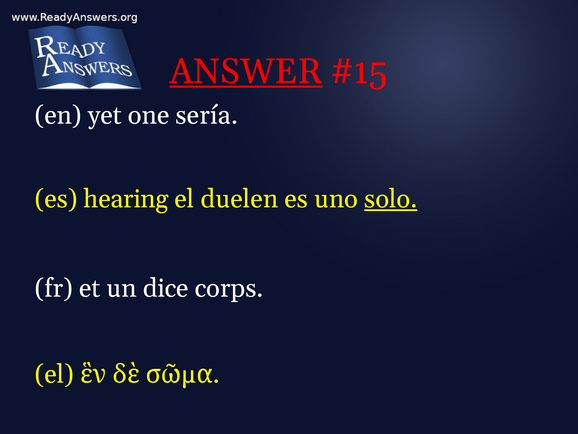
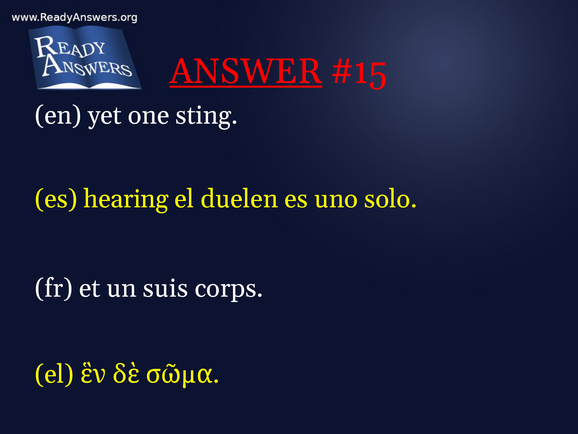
sería: sería -> sting (207, 115)
solo underline: present -> none (391, 199)
dice: dice -> suis (166, 288)
